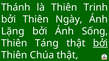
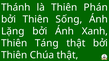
Trinh: Trinh -> Phán (96, 7)
Ngày: Ngày -> Sống (69, 19)
Sống: Sống -> Xanh (95, 31)
bởi underline: present -> none (100, 43)
